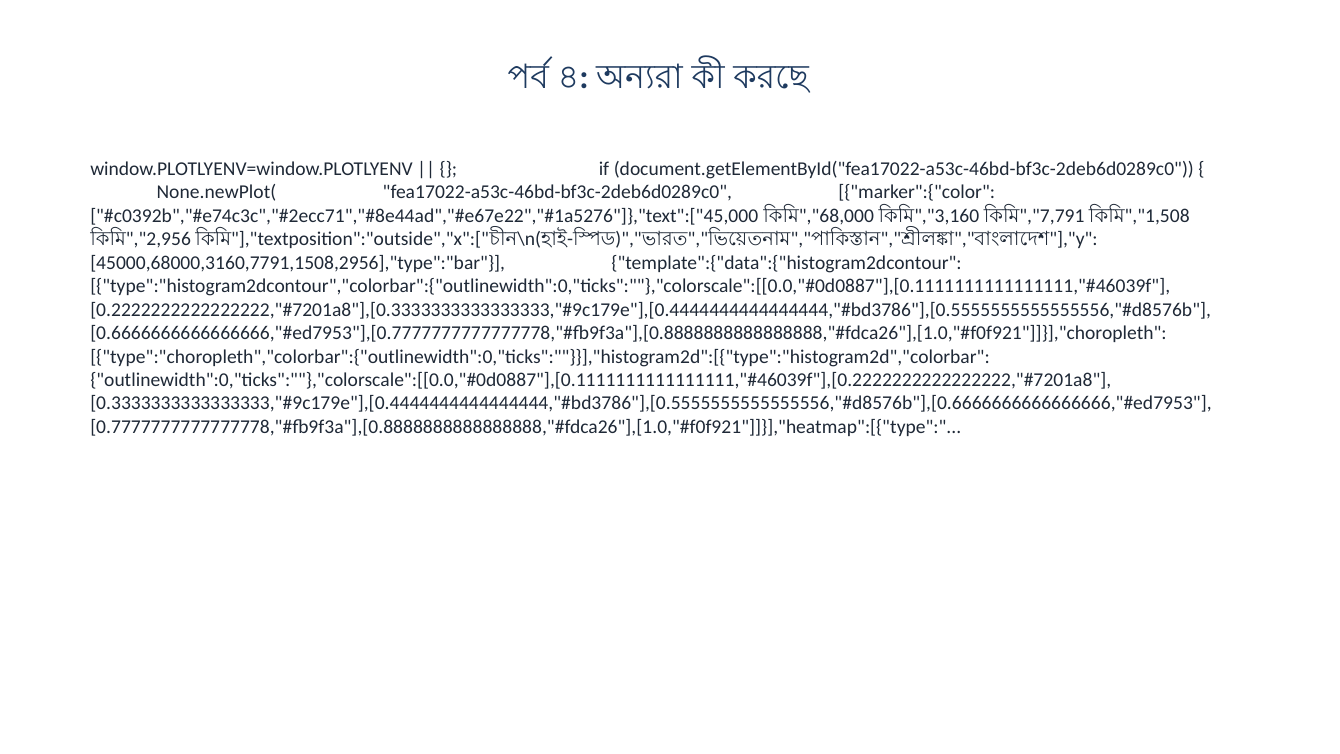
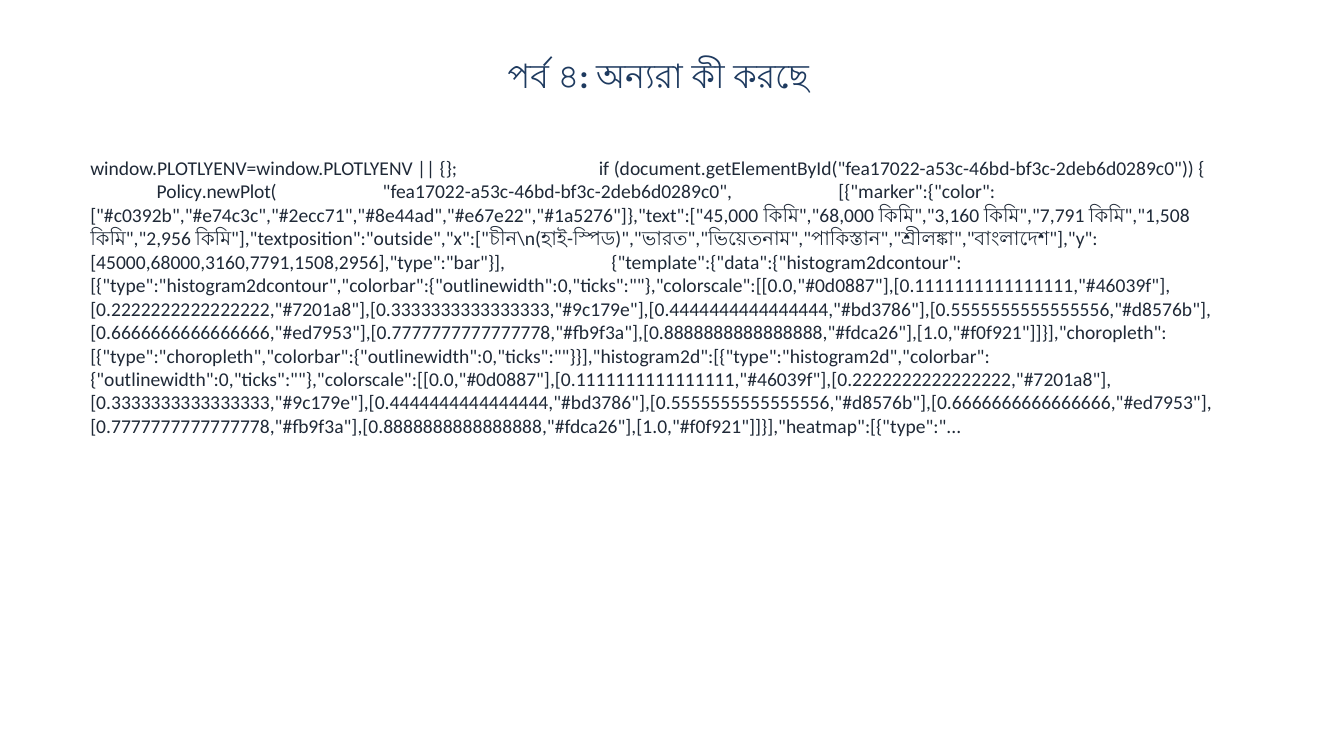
None.newPlot(: None.newPlot( -> Policy.newPlot( (217, 192)
